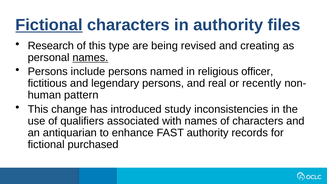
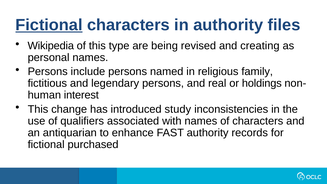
Research: Research -> Wikipedia (51, 46)
names underline: present -> none (90, 58)
officer: officer -> family (257, 72)
recently: recently -> holdings (262, 83)
pattern: pattern -> interest (81, 95)
